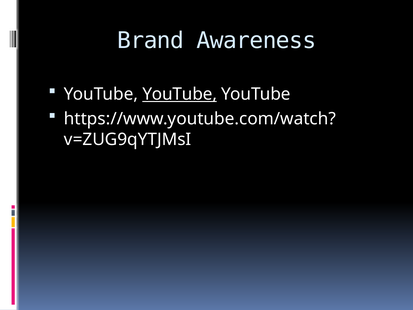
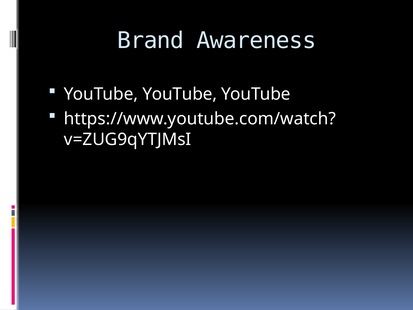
YouTube underline: present -> none (180, 94)
